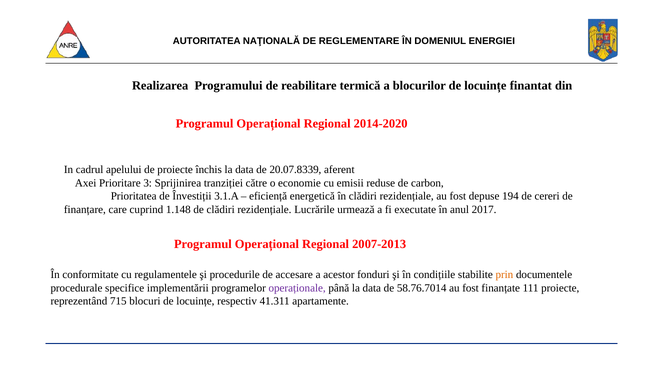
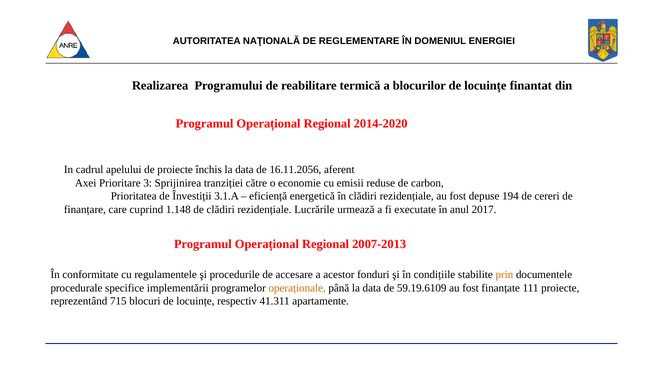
20.07.8339: 20.07.8339 -> 16.11.2056 (295, 170)
operaționale colour: purple -> orange (297, 288)
58.76.7014: 58.76.7014 -> 59.19.6109 (422, 288)
